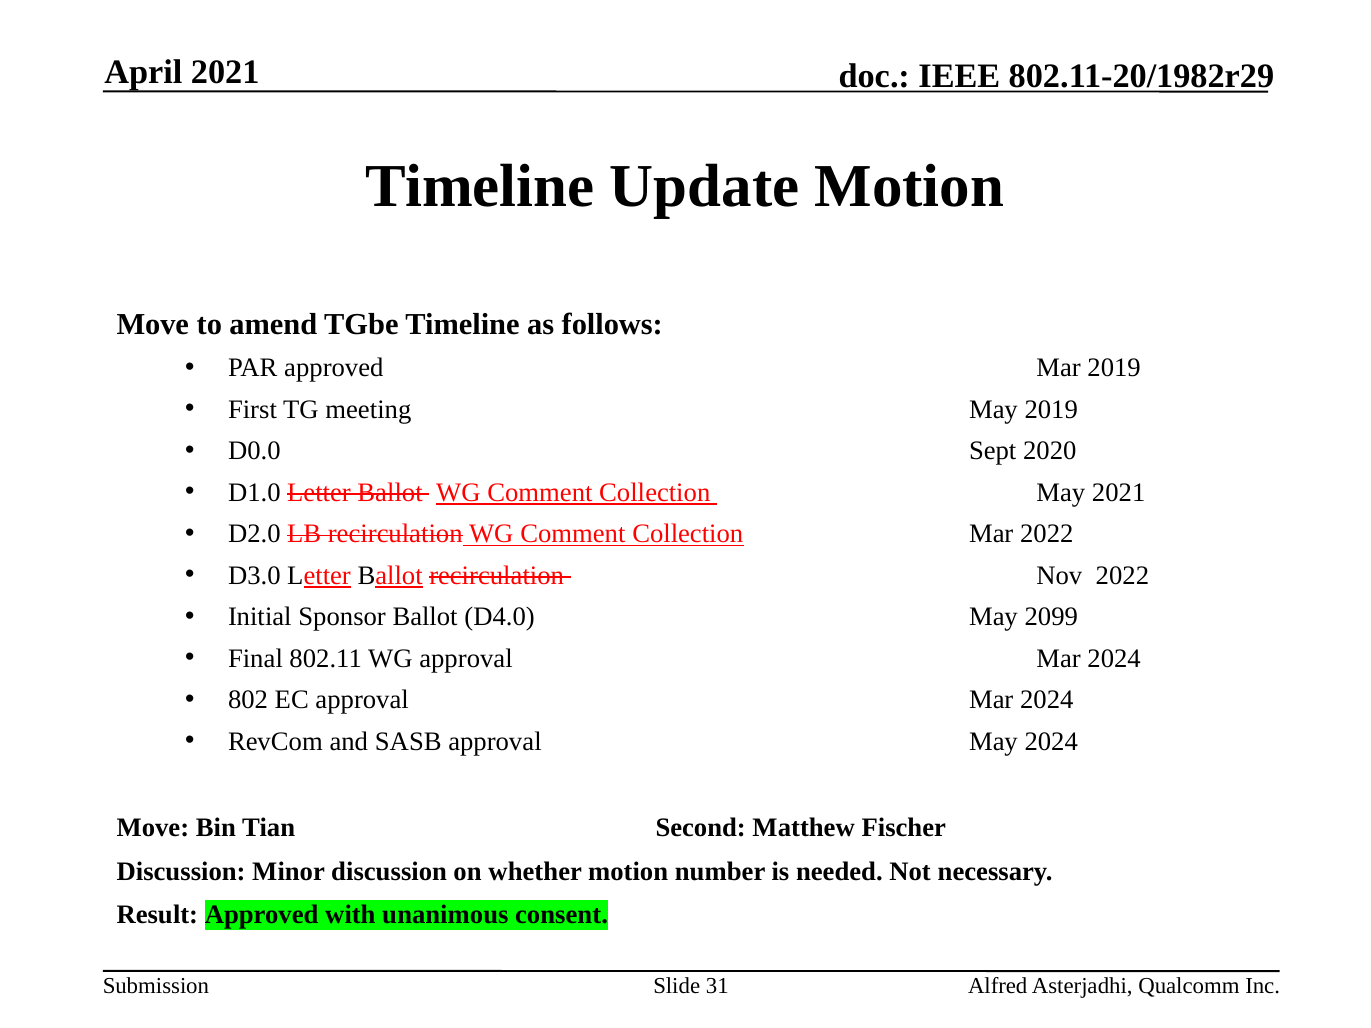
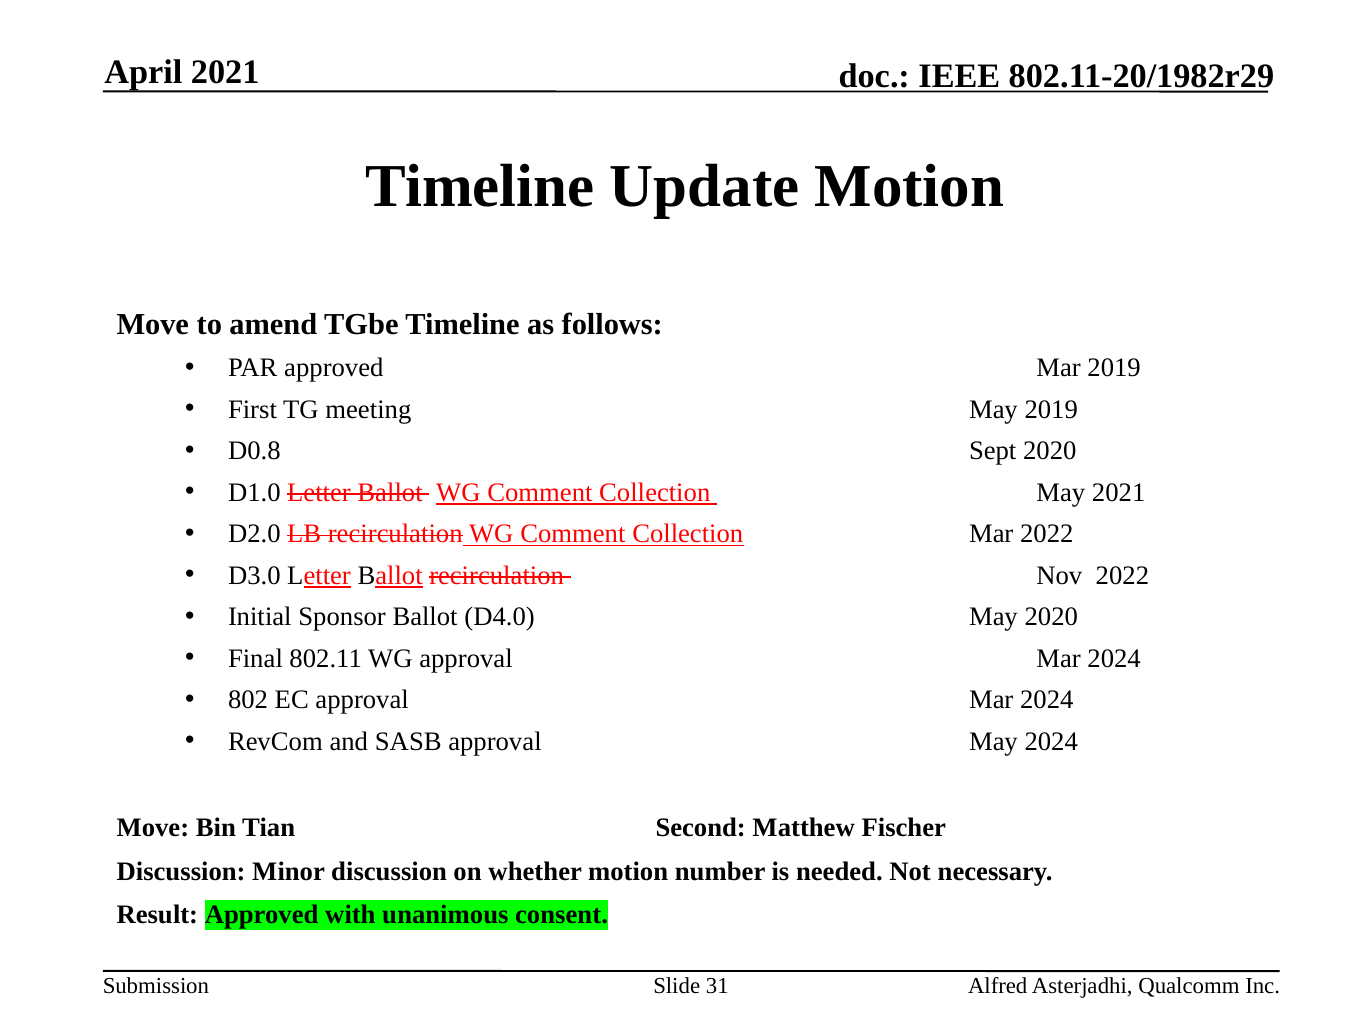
D0.0: D0.0 -> D0.8 (254, 451)
May 2099: 2099 -> 2020 (1051, 617)
